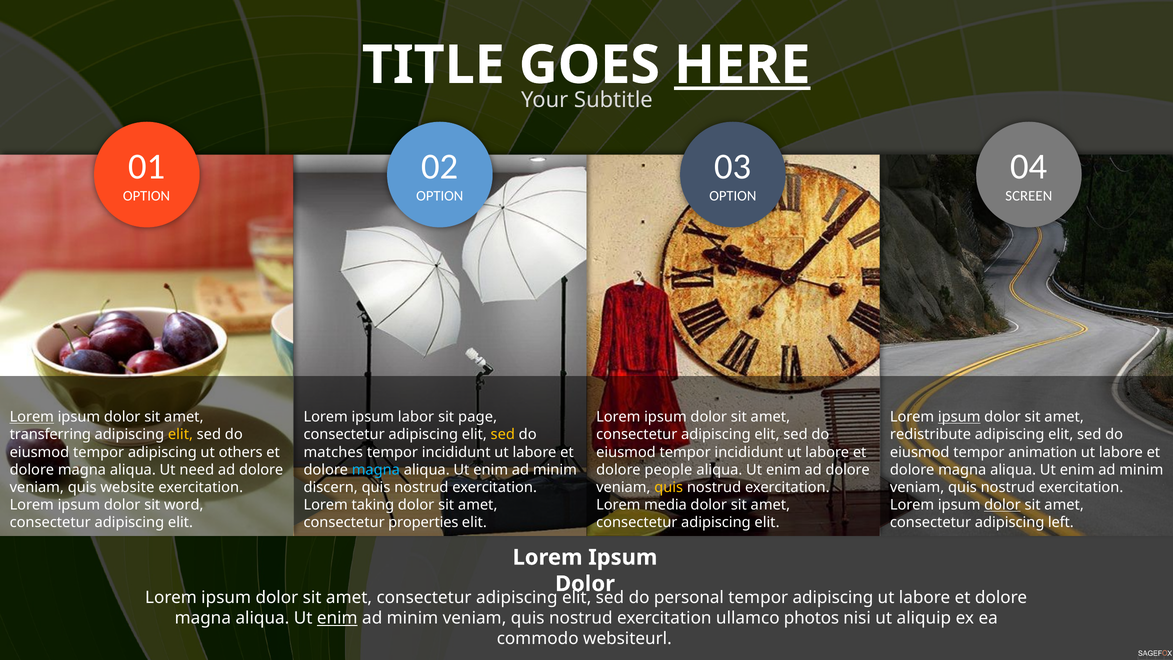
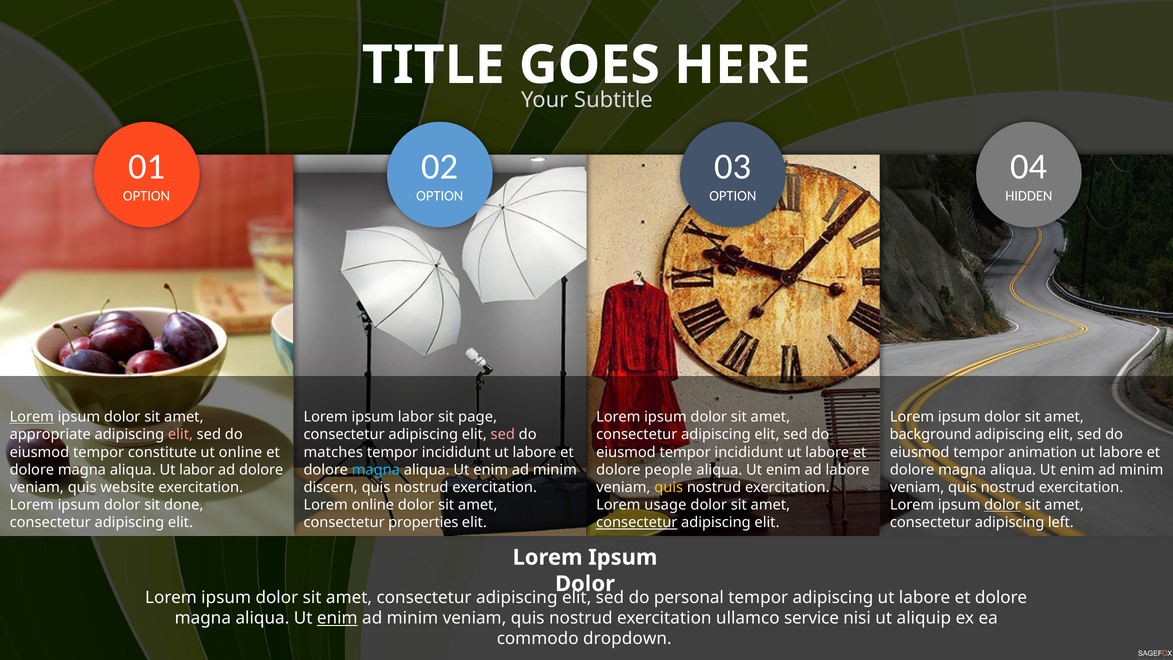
HERE underline: present -> none (742, 65)
SCREEN: SCREEN -> HIDDEN (1029, 196)
ipsum underline: present -> none (959, 417)
transferring: transferring -> appropriate (50, 434)
elit colour: yellow -> pink (180, 434)
sed colour: yellow -> pink (503, 434)
redistribute: redistribute -> background (931, 434)
eiusmod tempor adipiscing: adipiscing -> constitute (162, 452)
ut others: others -> online (240, 452)
Ut need: need -> labor (197, 470)
enim ad dolore: dolore -> labore (848, 470)
word: word -> done (184, 505)
Lorem taking: taking -> online (373, 505)
media: media -> usage (665, 505)
consectetur underline: none -> present (637, 522)
photos: photos -> service (811, 618)
websiteurl: websiteurl -> dropdown (627, 639)
